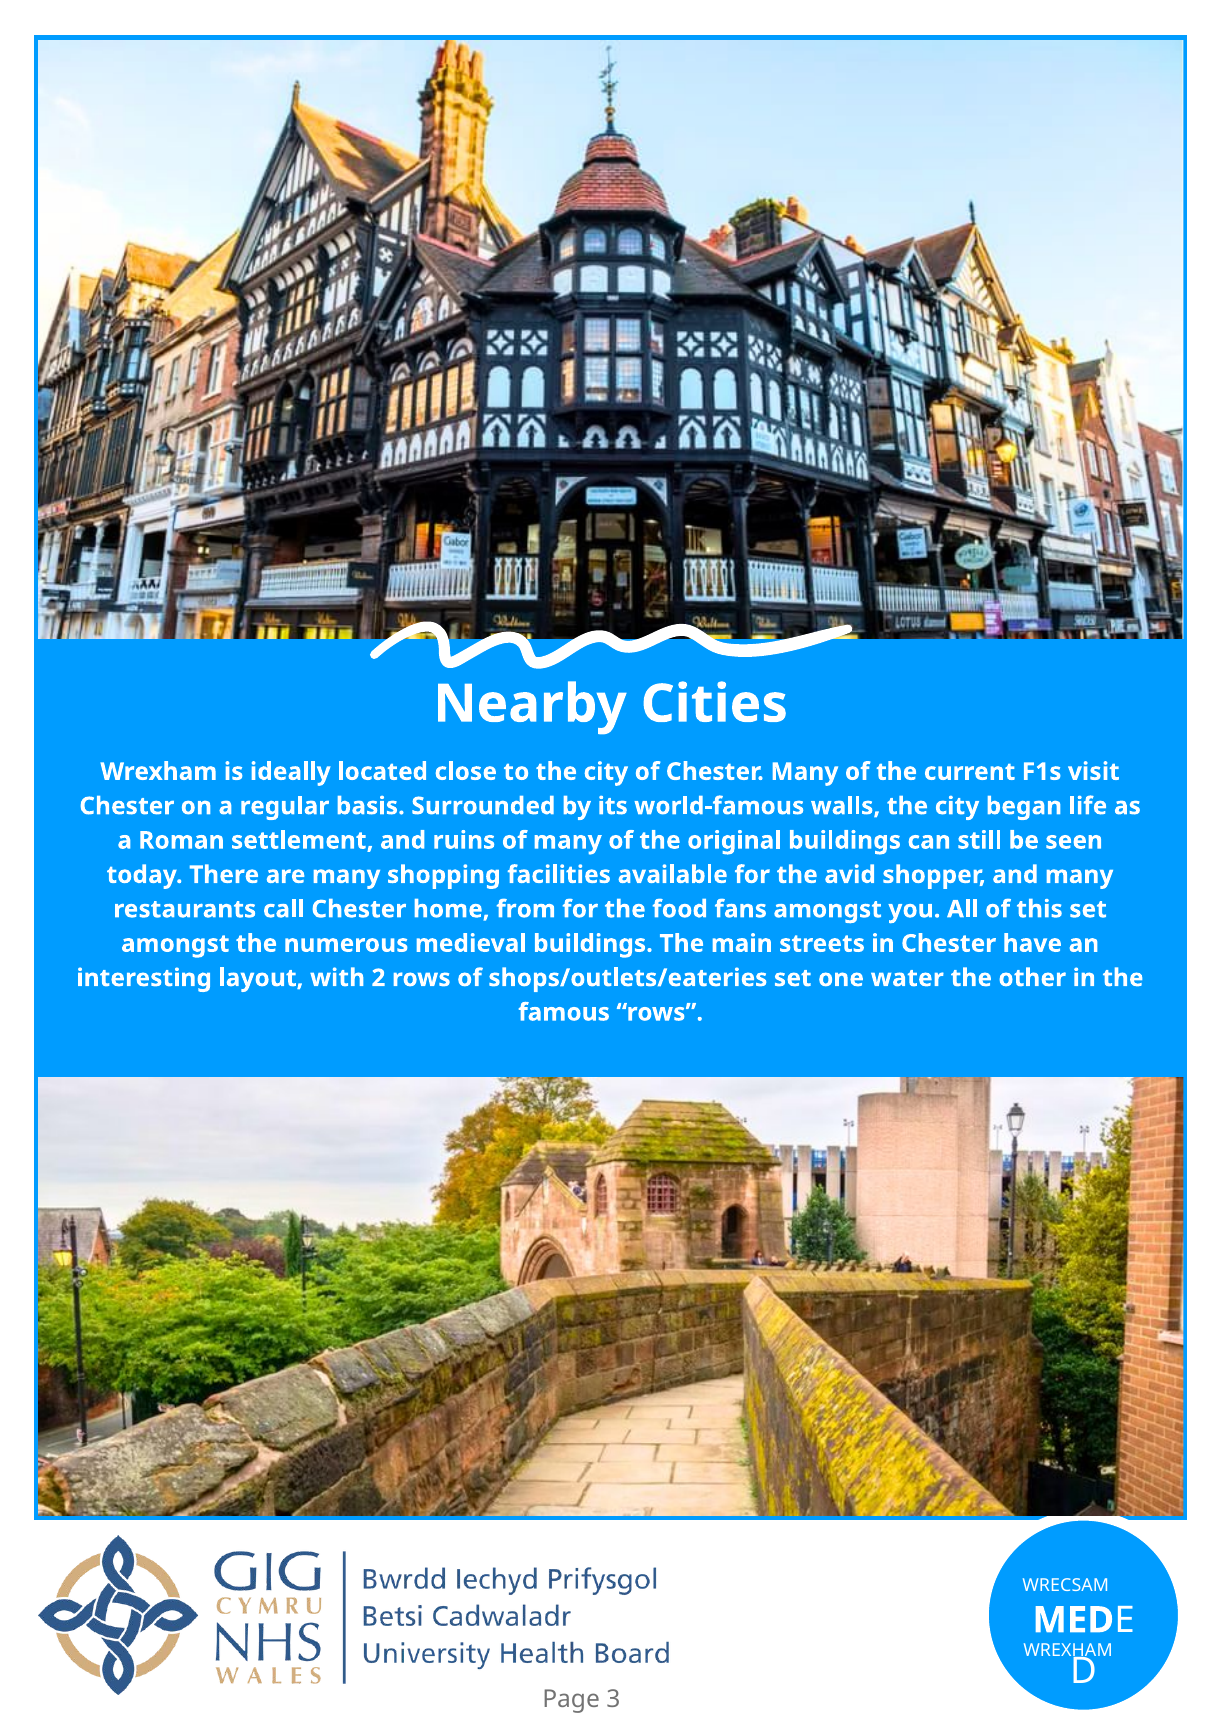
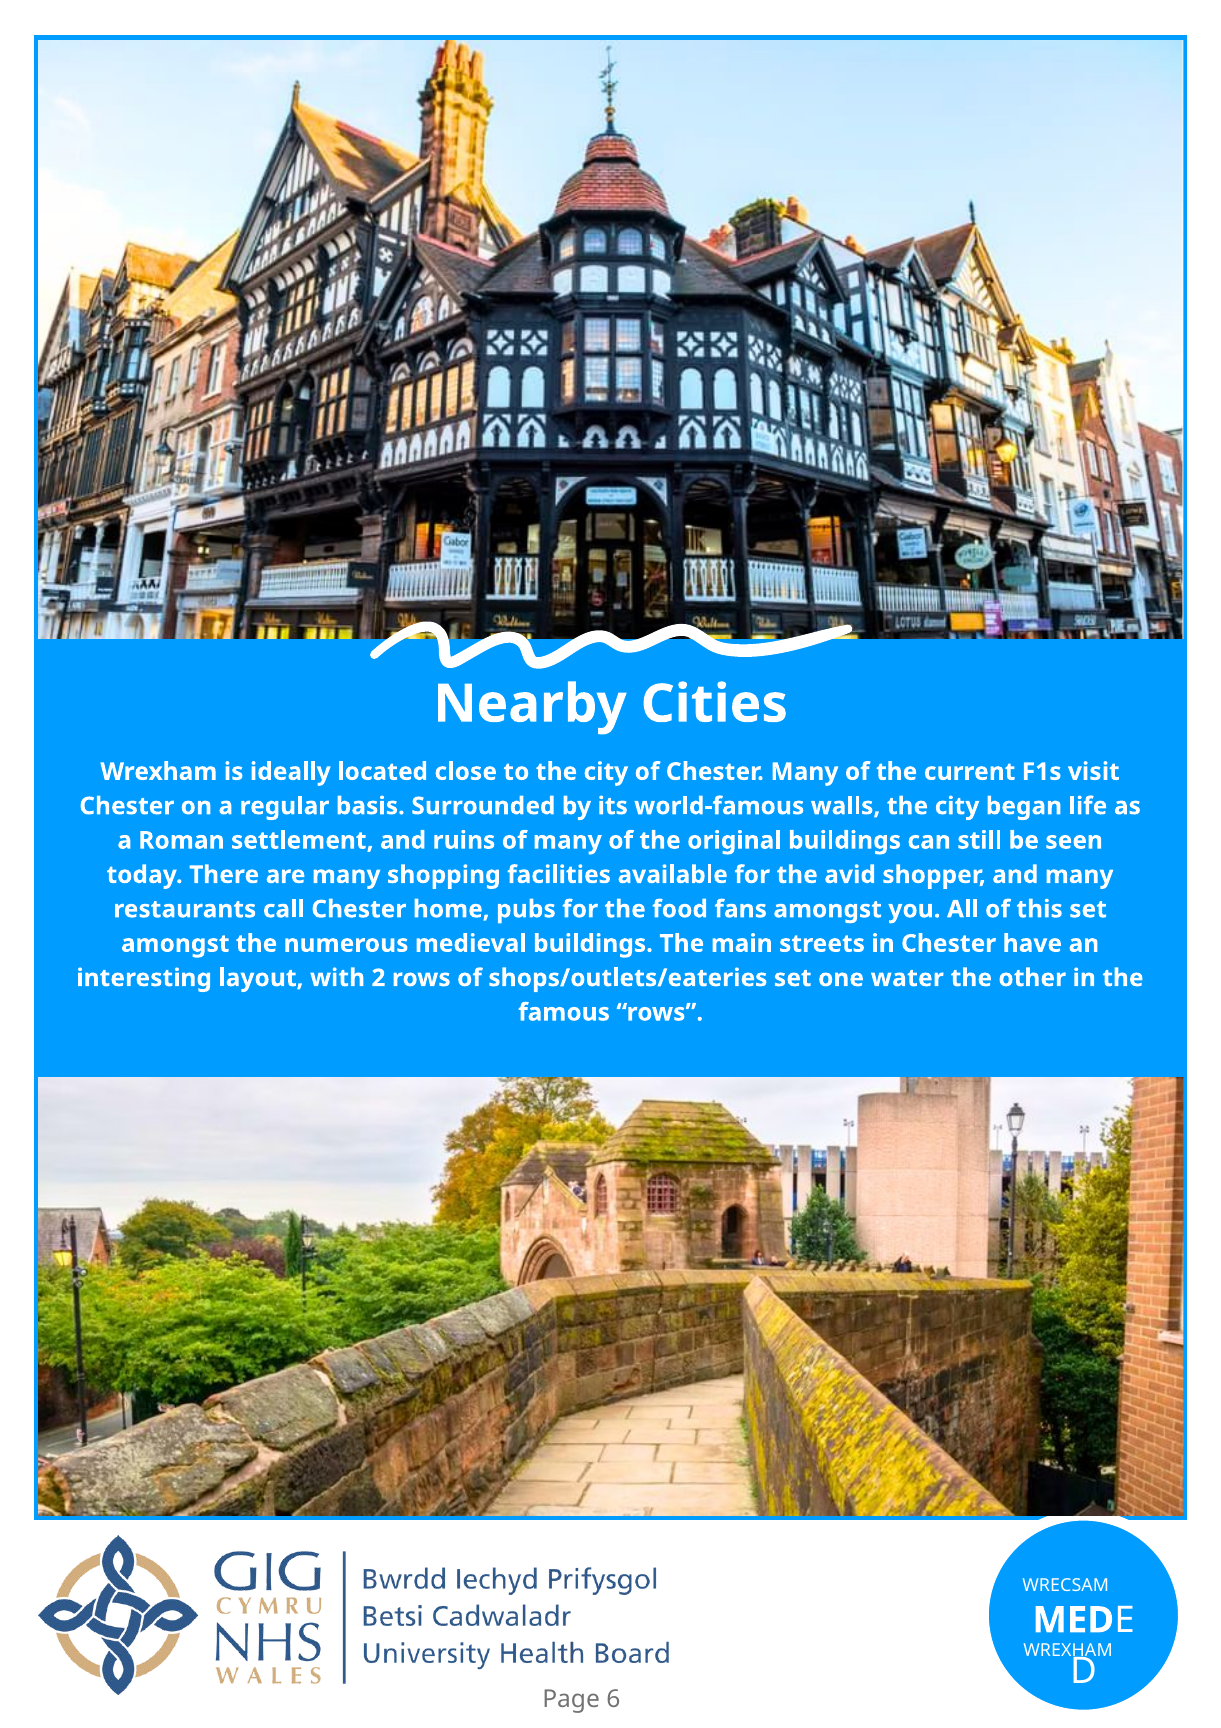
from: from -> pubs (526, 909)
3: 3 -> 6 (613, 1699)
